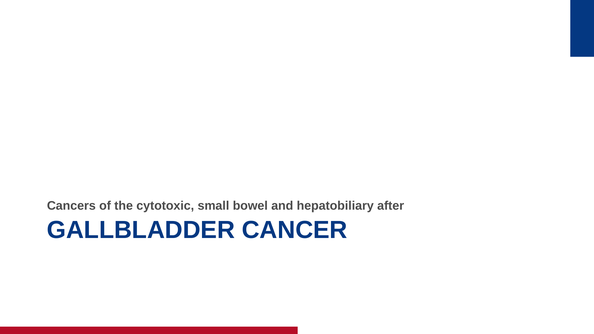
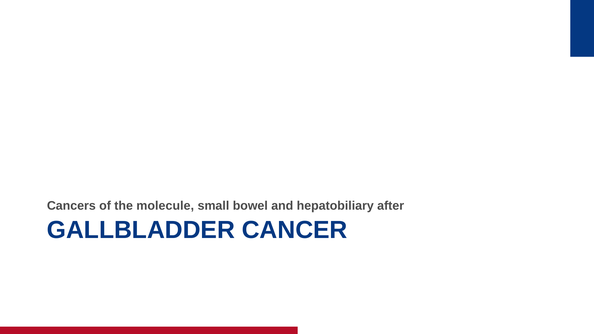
cytotoxic: cytotoxic -> molecule (165, 206)
